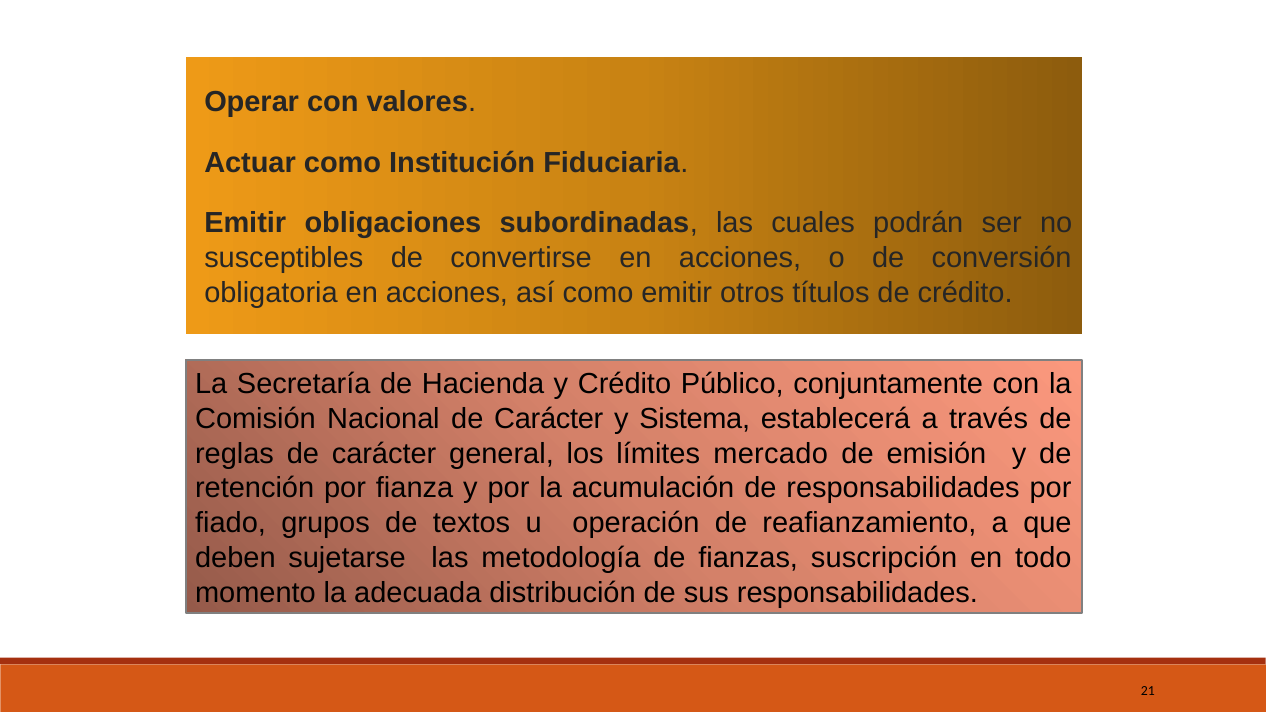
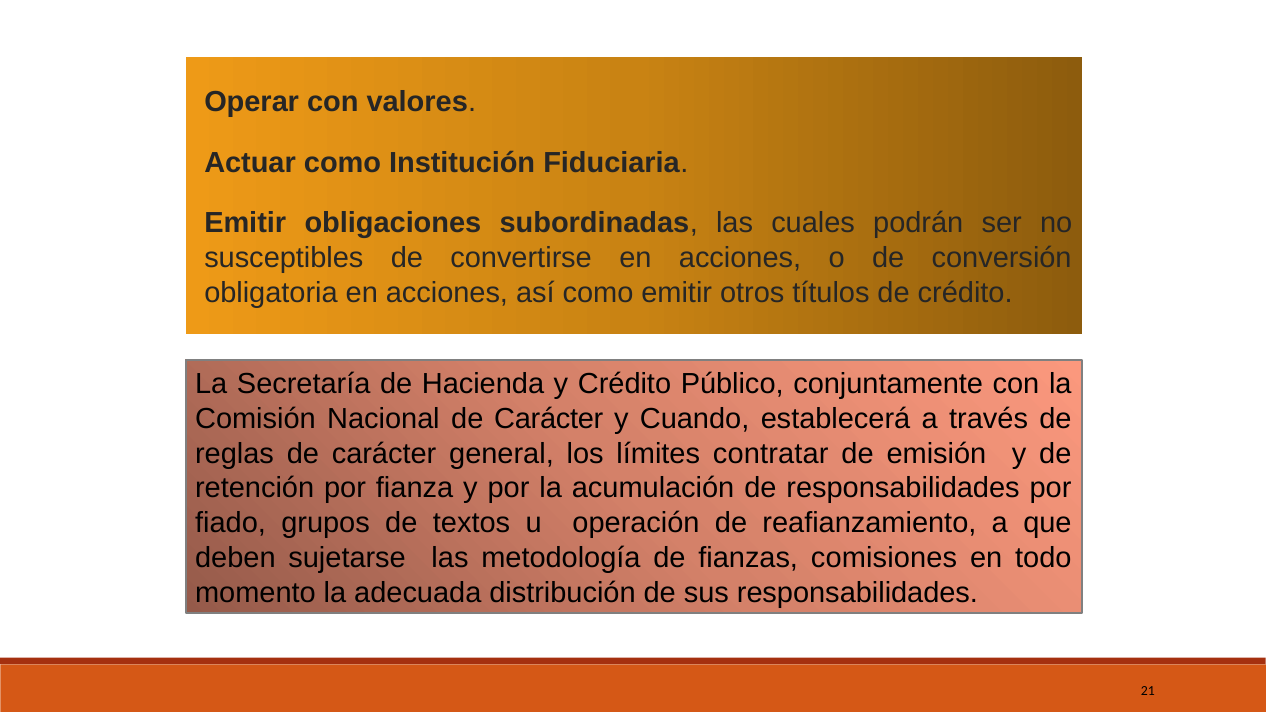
Sistema: Sistema -> Cuando (695, 419)
mercado: mercado -> contratar (771, 454)
suscripción: suscripción -> comisiones (884, 558)
